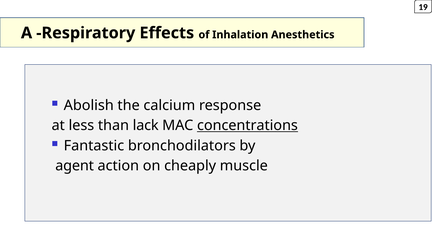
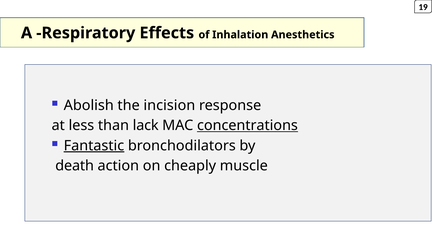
calcium: calcium -> incision (169, 105)
Fantastic underline: none -> present (94, 146)
agent: agent -> death (75, 166)
